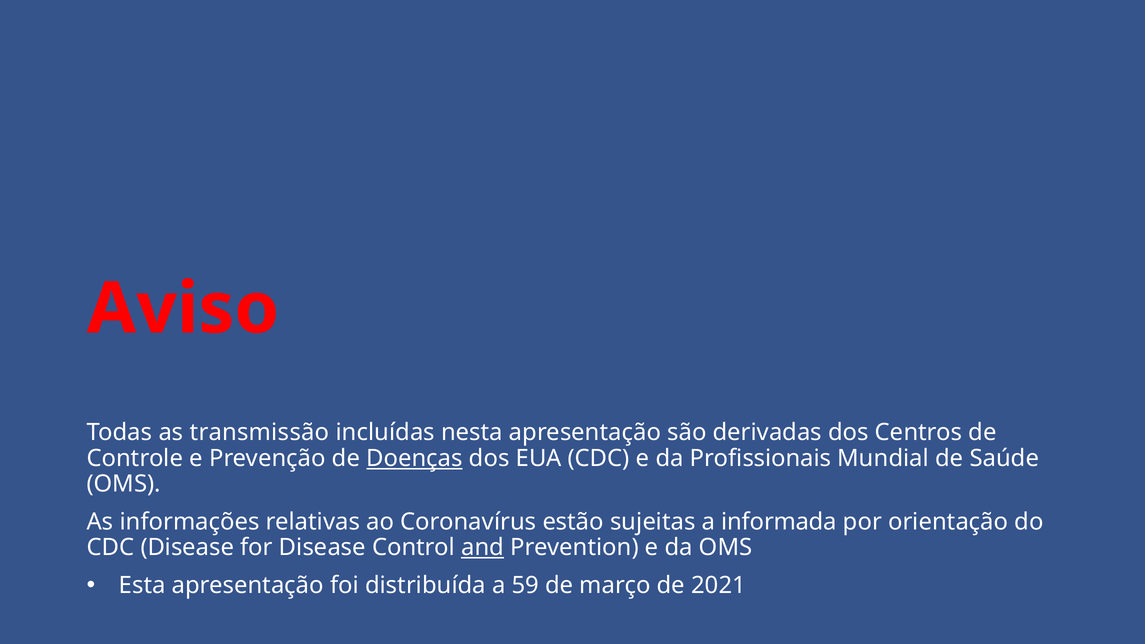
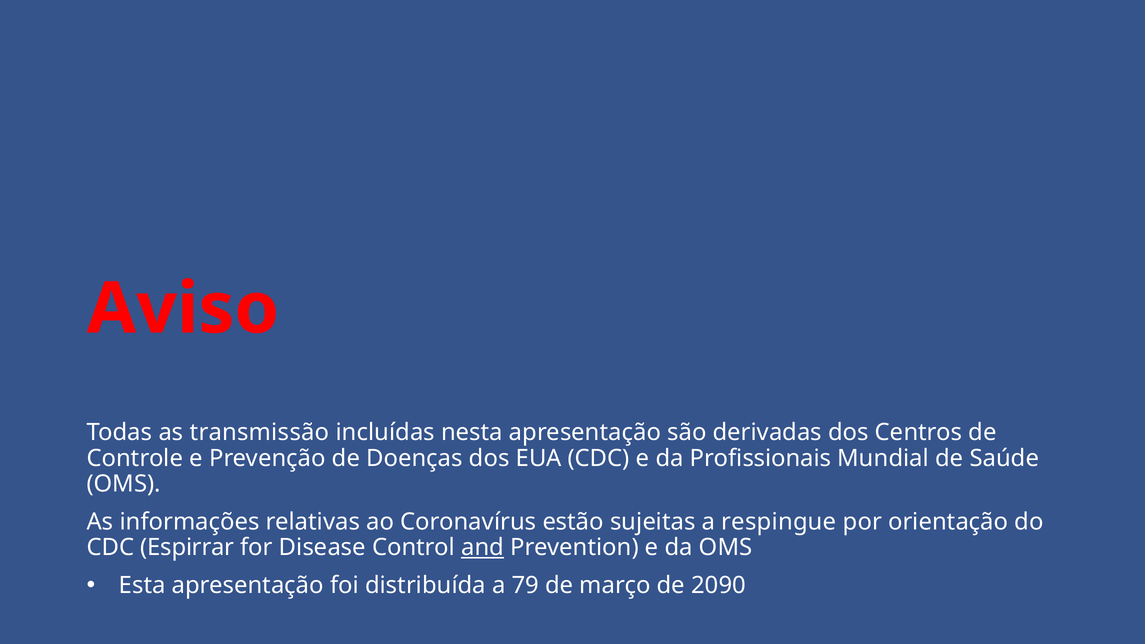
Doenças underline: present -> none (414, 458)
informada: informada -> respingue (779, 522)
CDC Disease: Disease -> Espirrar (187, 548)
59: 59 -> 79 (525, 585)
2021: 2021 -> 2090 (719, 585)
